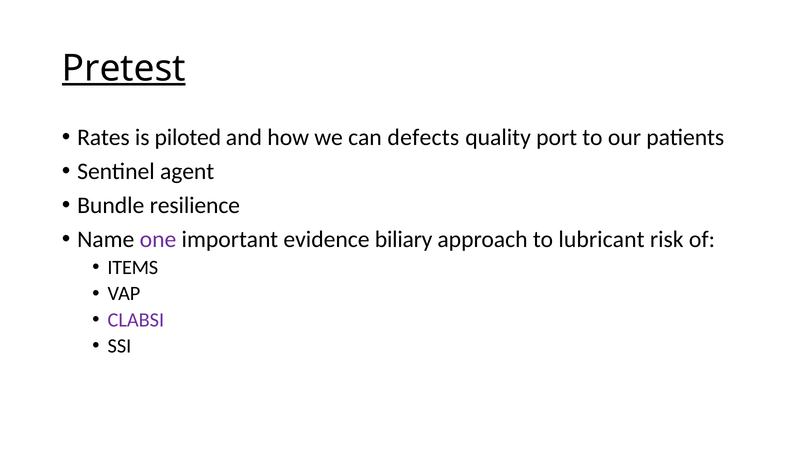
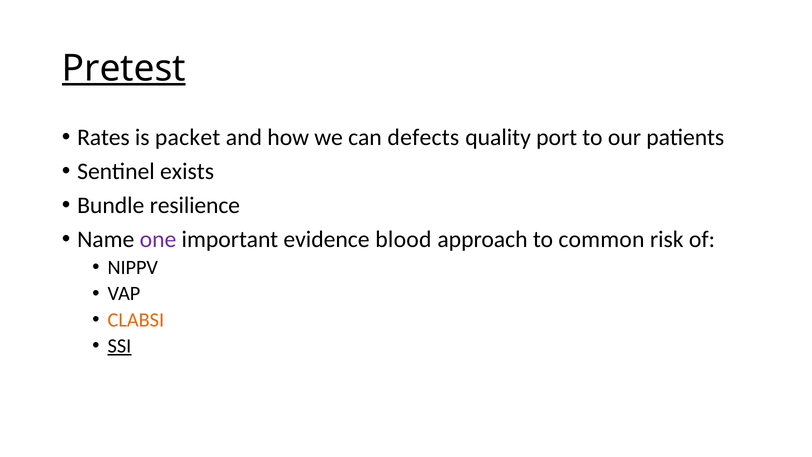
piloted: piloted -> packet (188, 137)
agent: agent -> exists (187, 171)
biliary: biliary -> blood (403, 239)
lubricant: lubricant -> common (601, 239)
ITEMS: ITEMS -> NIPPV (133, 267)
CLABSI colour: purple -> orange (136, 320)
SSI underline: none -> present (119, 346)
